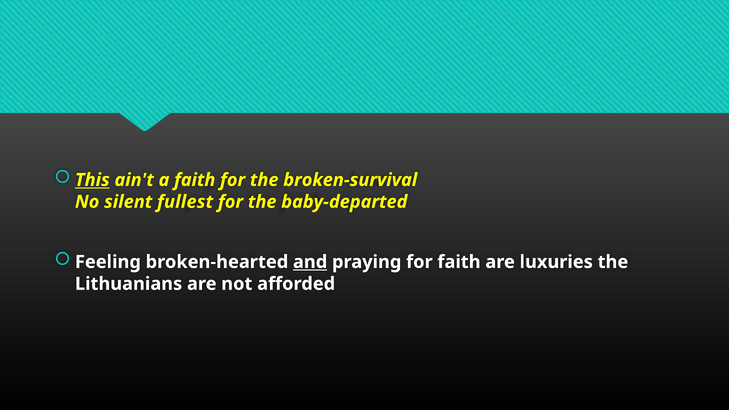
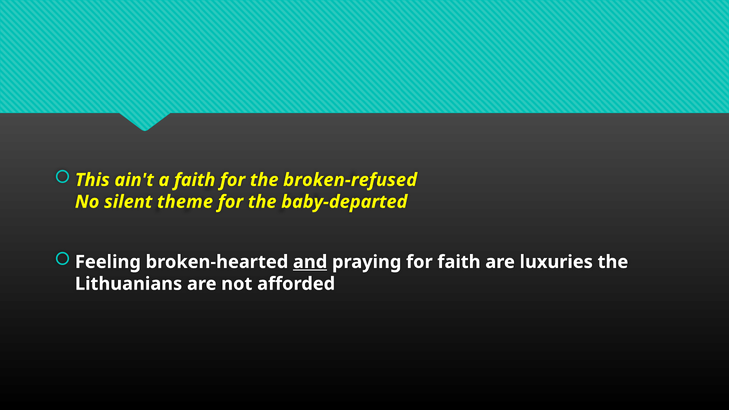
This underline: present -> none (92, 180)
broken-survival: broken-survival -> broken-refused (350, 180)
fullest: fullest -> theme (185, 202)
